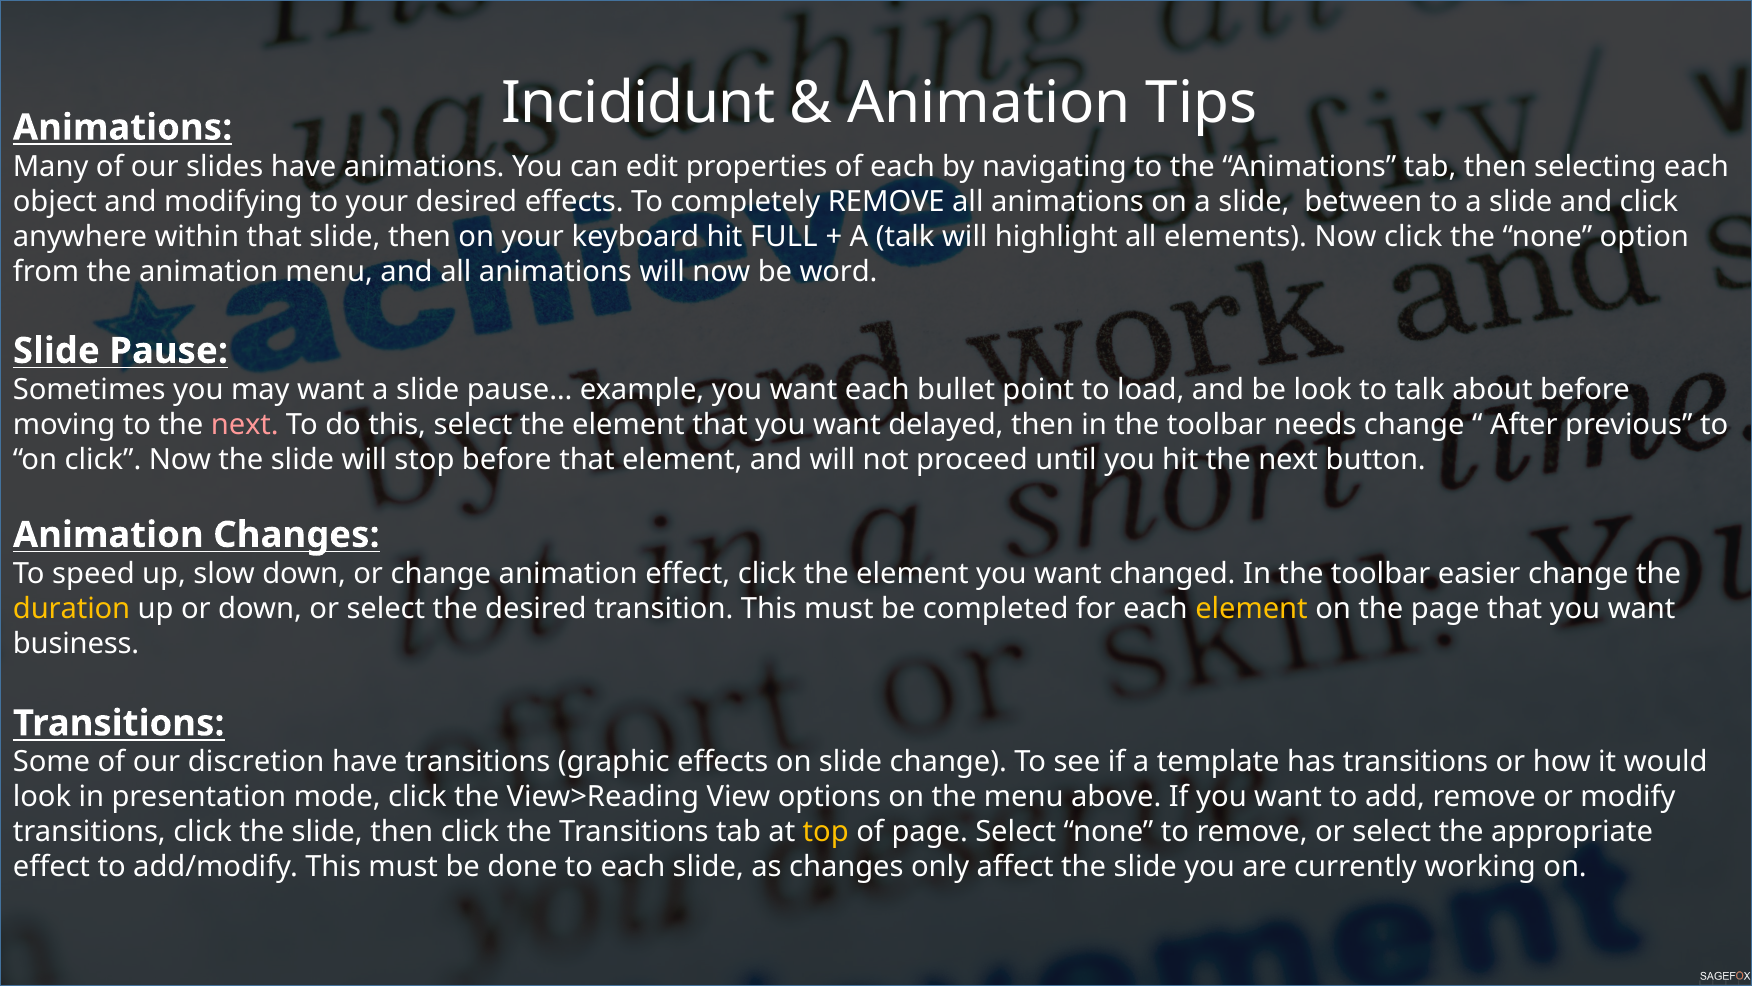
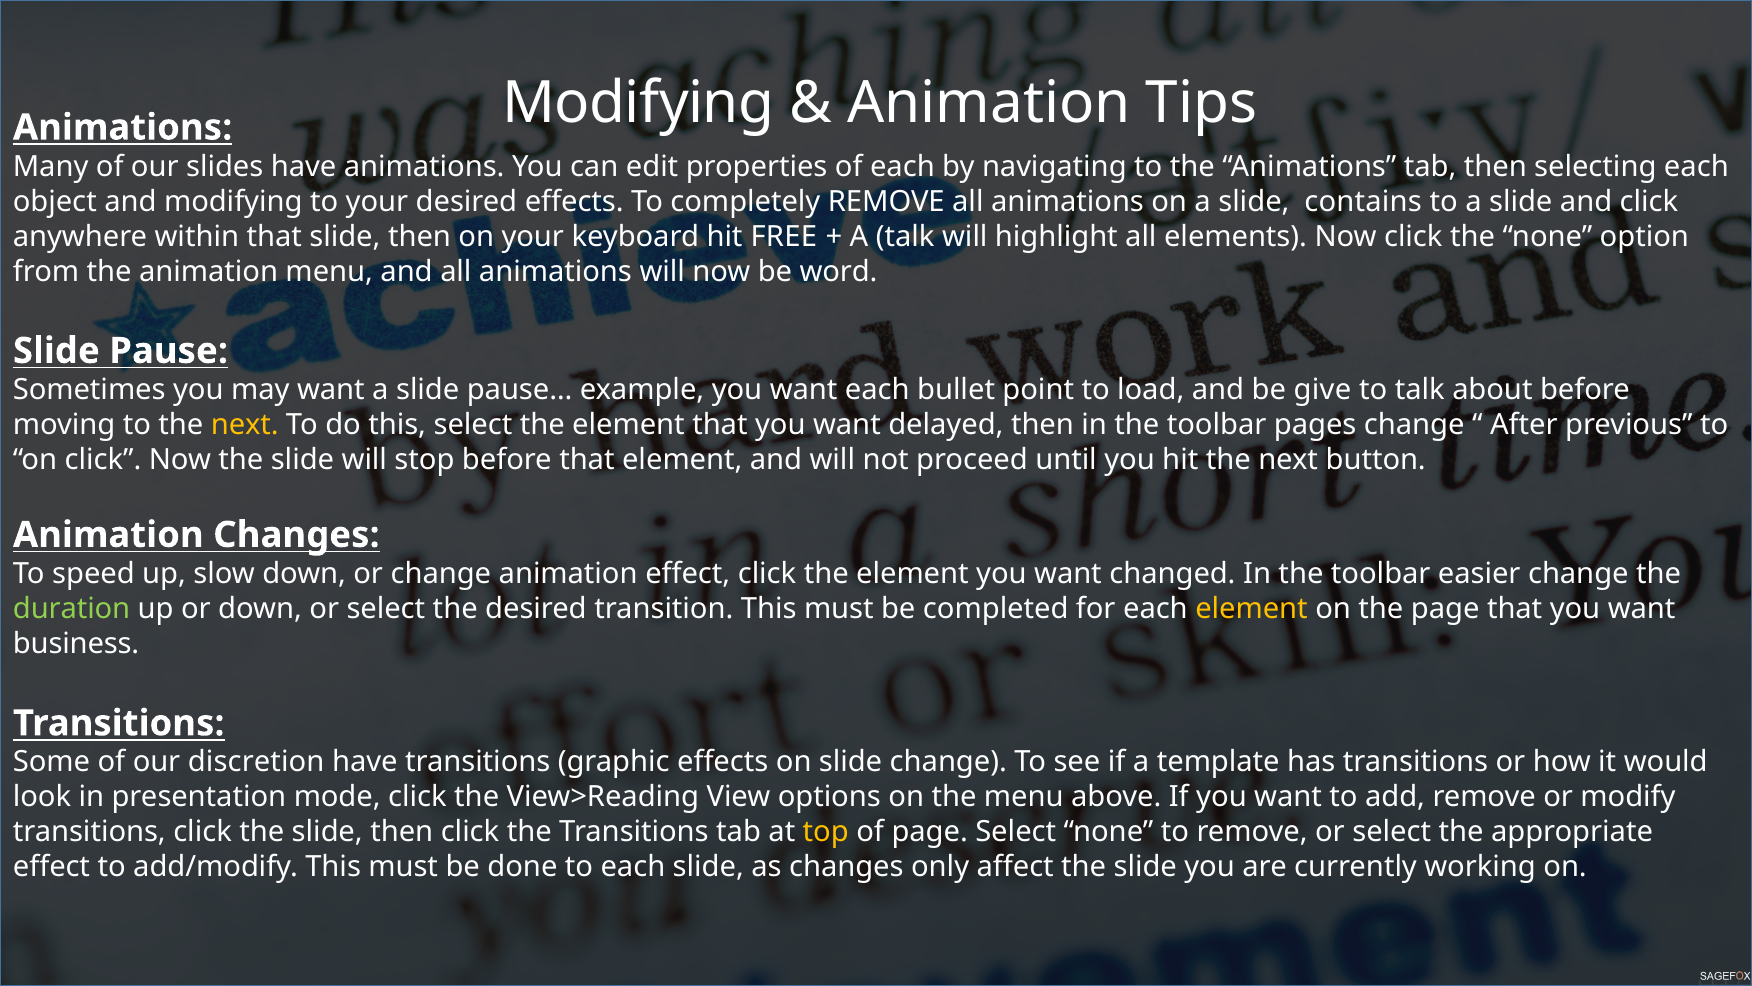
Incididunt: Incididunt -> Modifying (638, 103)
between: between -> contains (1363, 201)
FULL: FULL -> FREE (784, 236)
be look: look -> give (1322, 390)
next colour: pink -> yellow (245, 425)
needs: needs -> pages (1315, 425)
duration colour: yellow -> light green (72, 609)
